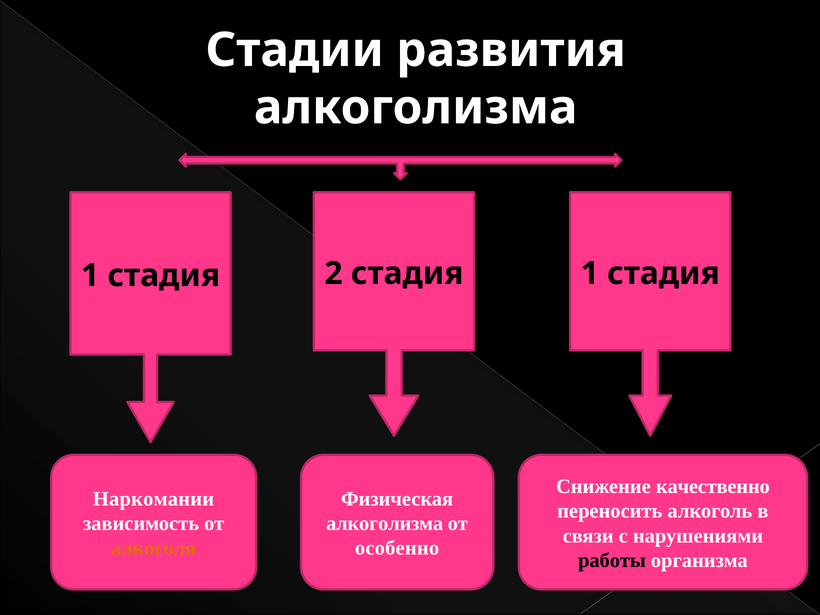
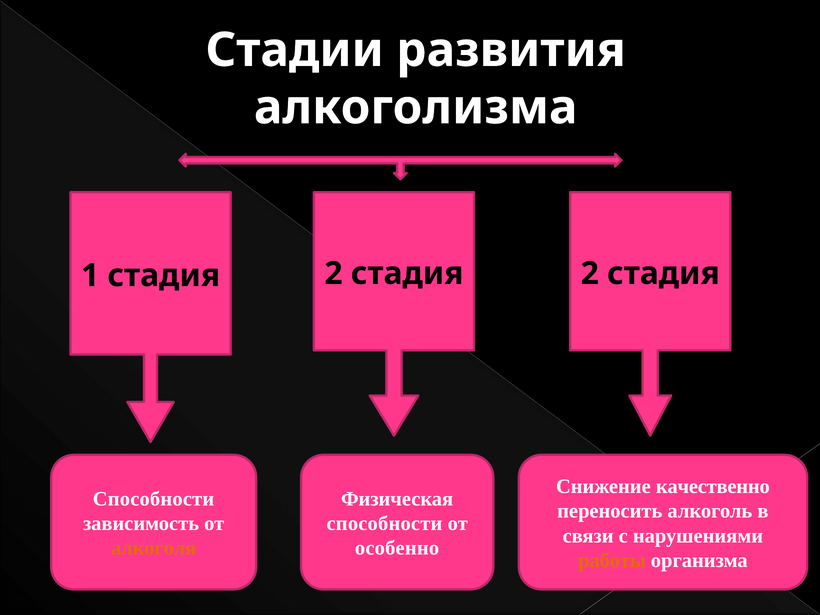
2 стадия 1: 1 -> 2 (590, 273)
Наркомании: Наркомании -> Способности (154, 499)
алкоголизма: алкоголизма -> способности (384, 524)
работы colour: black -> orange (612, 560)
